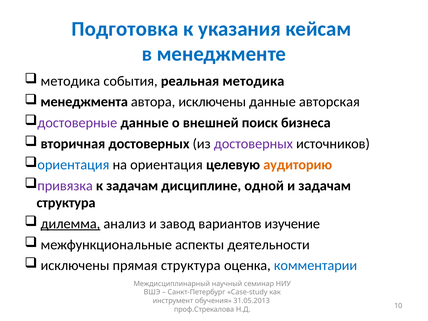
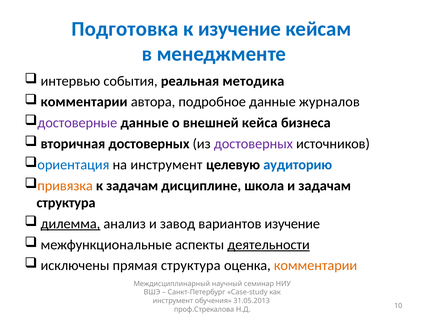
к указания: указания -> изучение (240, 29)
методика: методика -> интервью (70, 81)
менеджмента: менеджмента -> комментарии (84, 102)
автора исключены: исключены -> подробное (212, 102)
авторская: авторская -> журналов (329, 102)
поиск: поиск -> кейса (260, 123)
на ориентация: ориентация -> инструмент (166, 165)
аудиторию colour: orange -> blue (298, 165)
привязка colour: purple -> orange (65, 186)
одной: одной -> школа (264, 186)
деятельности underline: none -> present (269, 245)
комментарии colour: blue -> orange (316, 266)
